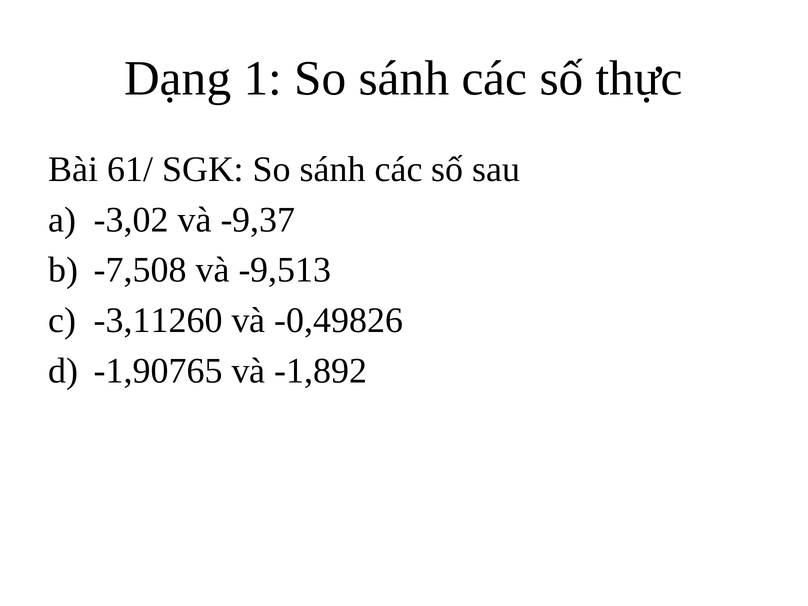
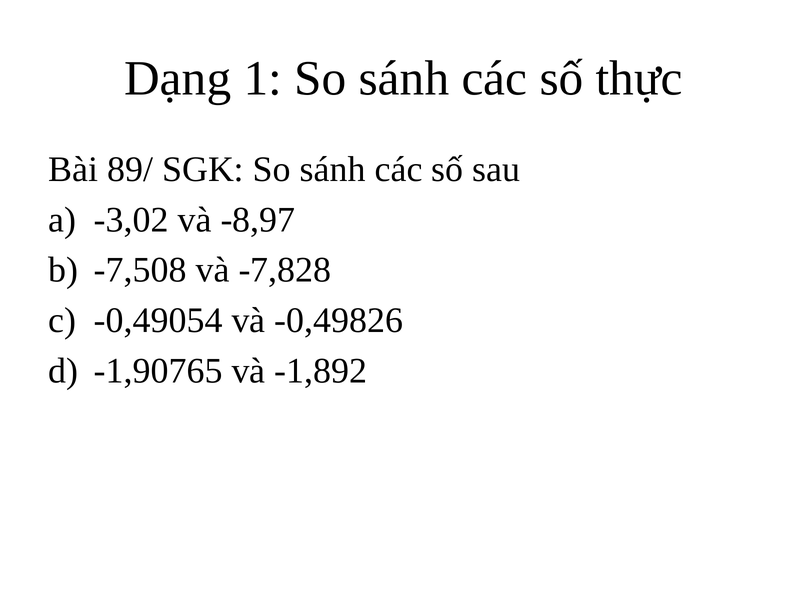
61/: 61/ -> 89/ (130, 170)
-9,37: -9,37 -> -8,97 (258, 220)
-9,513: -9,513 -> -7,828 (285, 270)
-3,11260: -3,11260 -> -0,49054 (158, 320)
